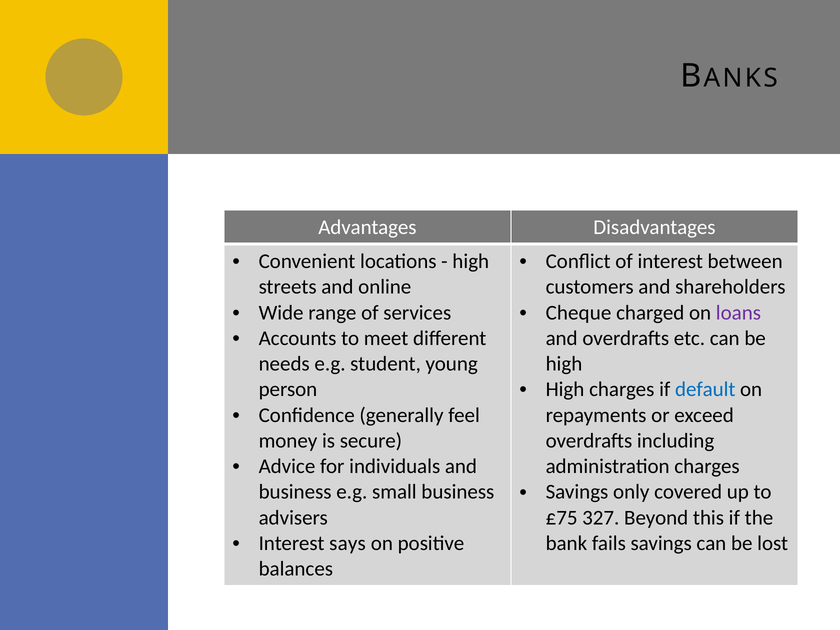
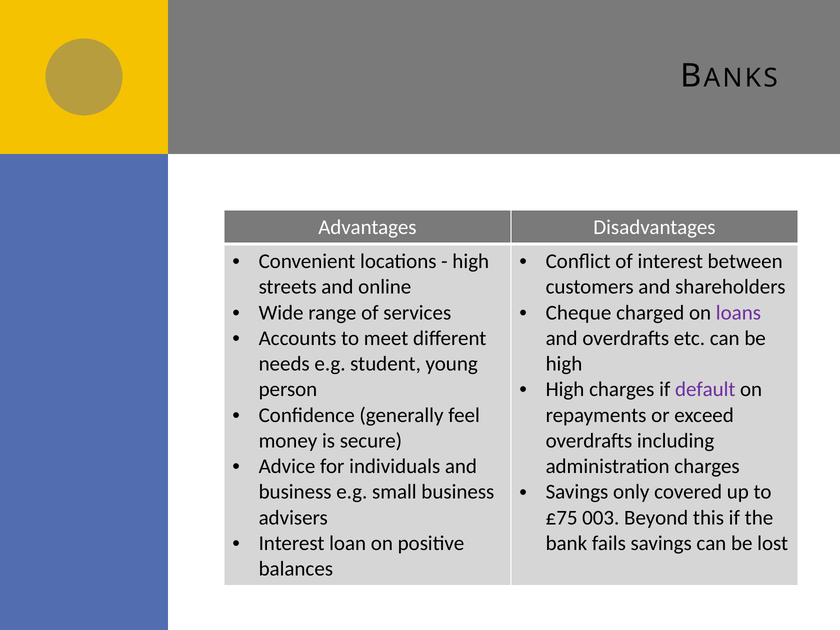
default colour: blue -> purple (705, 389)
327: 327 -> 003 (601, 518)
says: says -> loan (348, 543)
